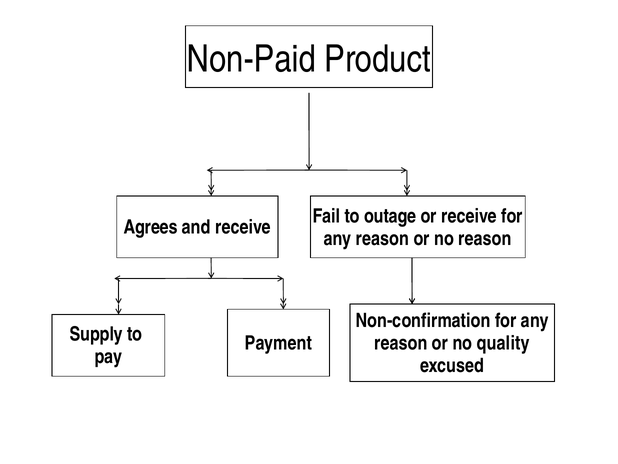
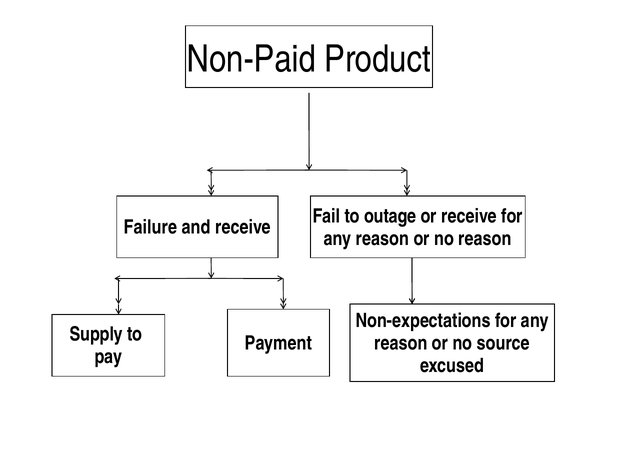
Agrees: Agrees -> Failure (151, 227)
Non-confirmation: Non-confirmation -> Non-expectations (423, 320)
quality: quality -> source (503, 343)
